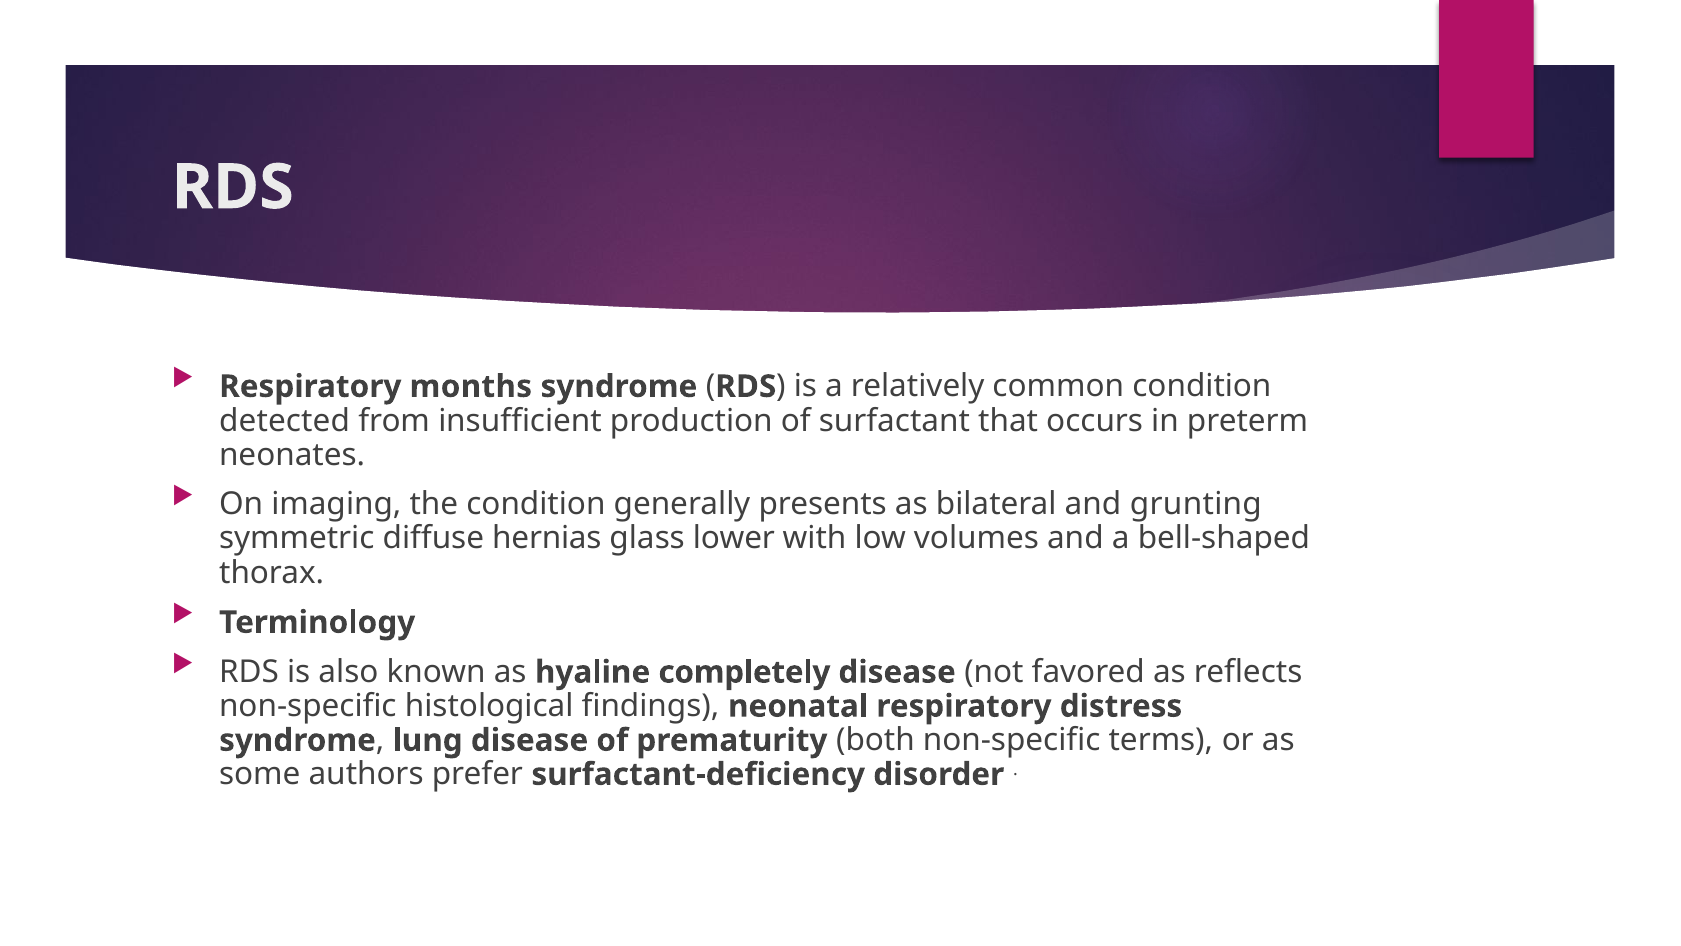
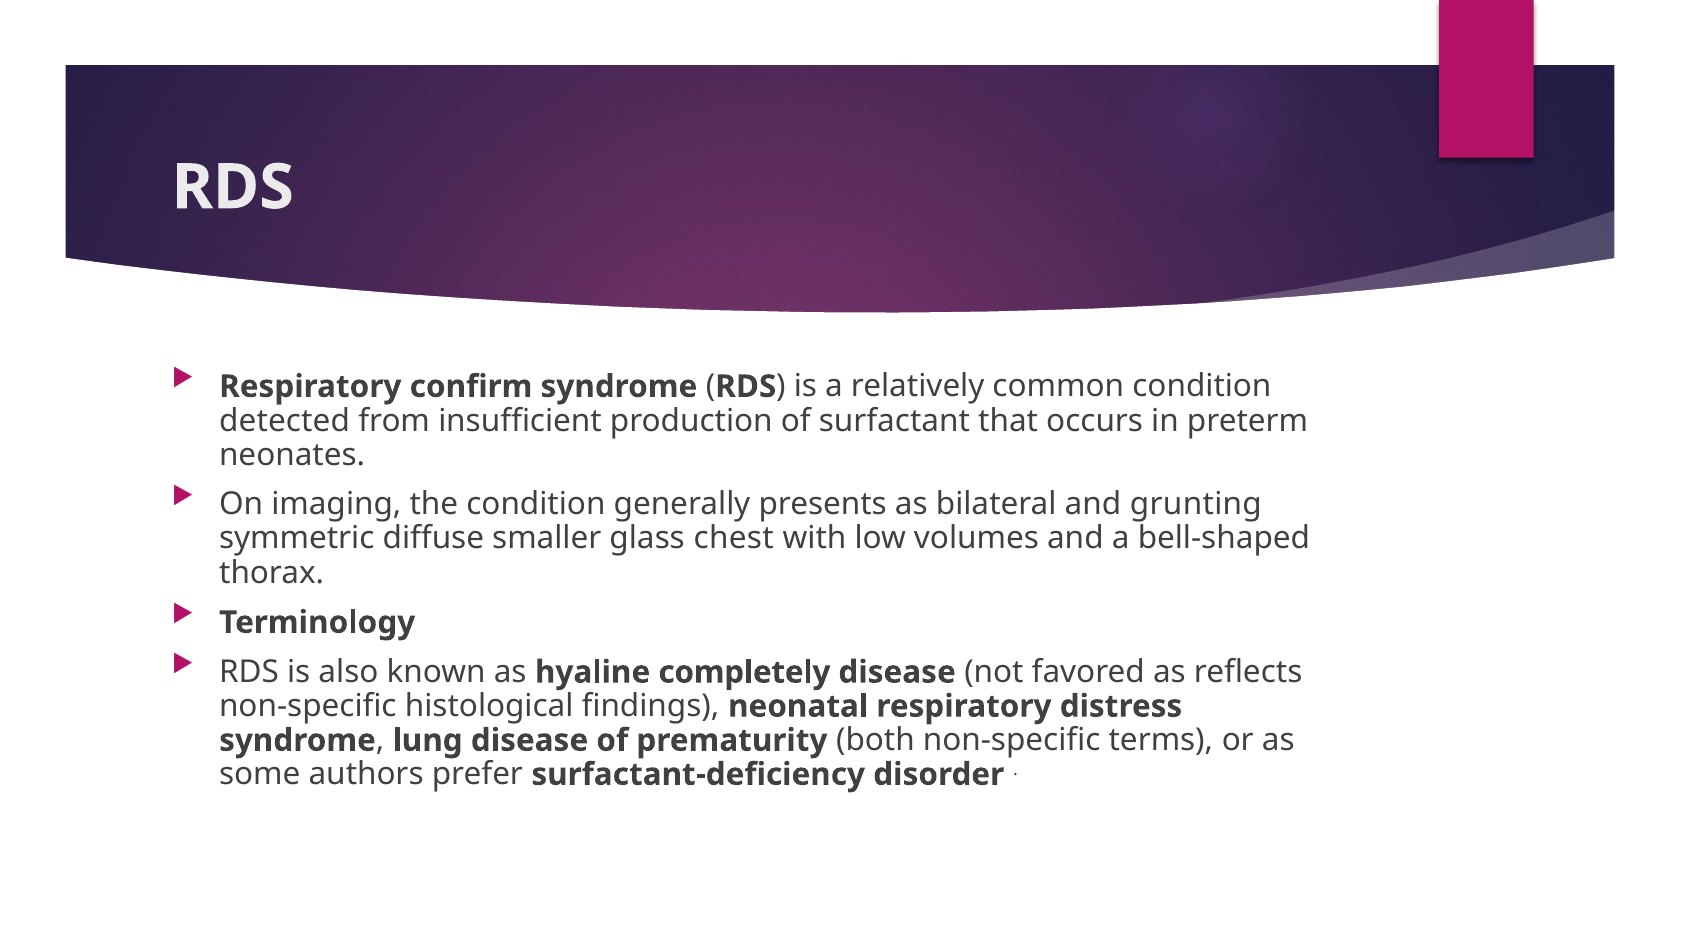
months: months -> confirm (471, 386)
hernias: hernias -> smaller (547, 538)
lower: lower -> chest (734, 538)
